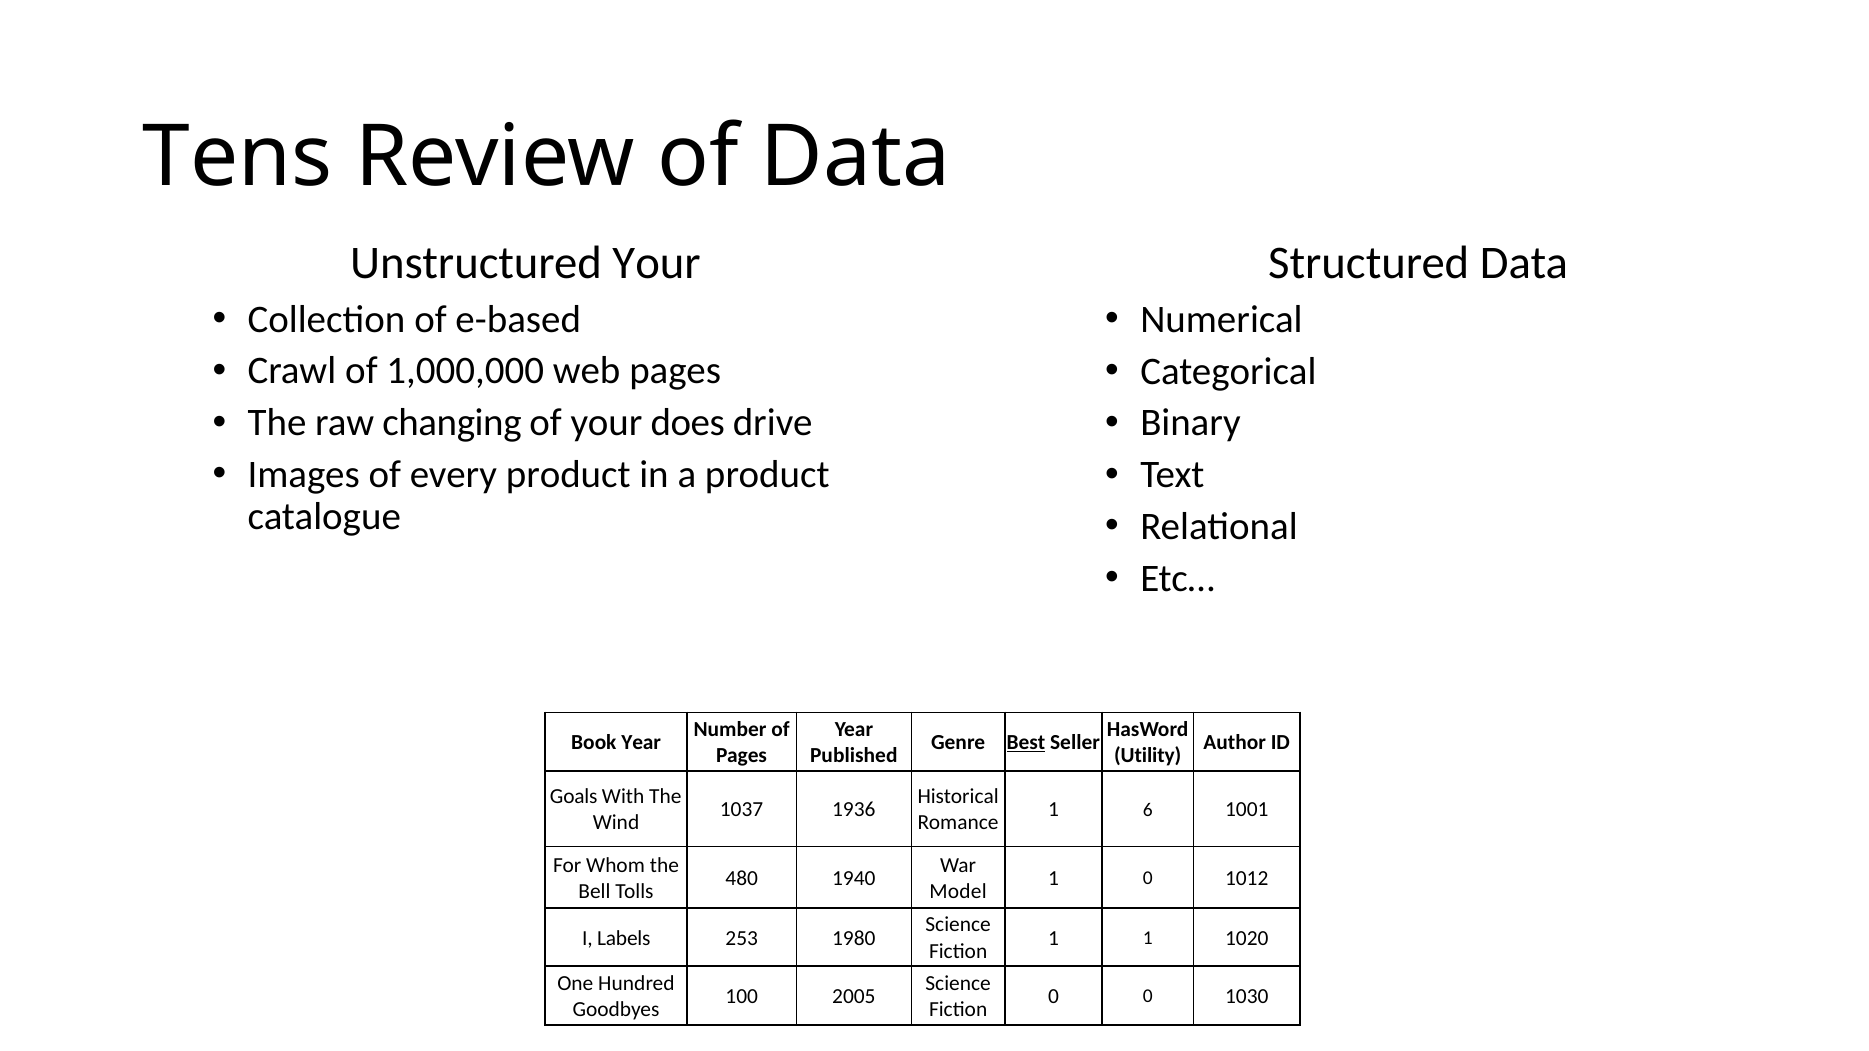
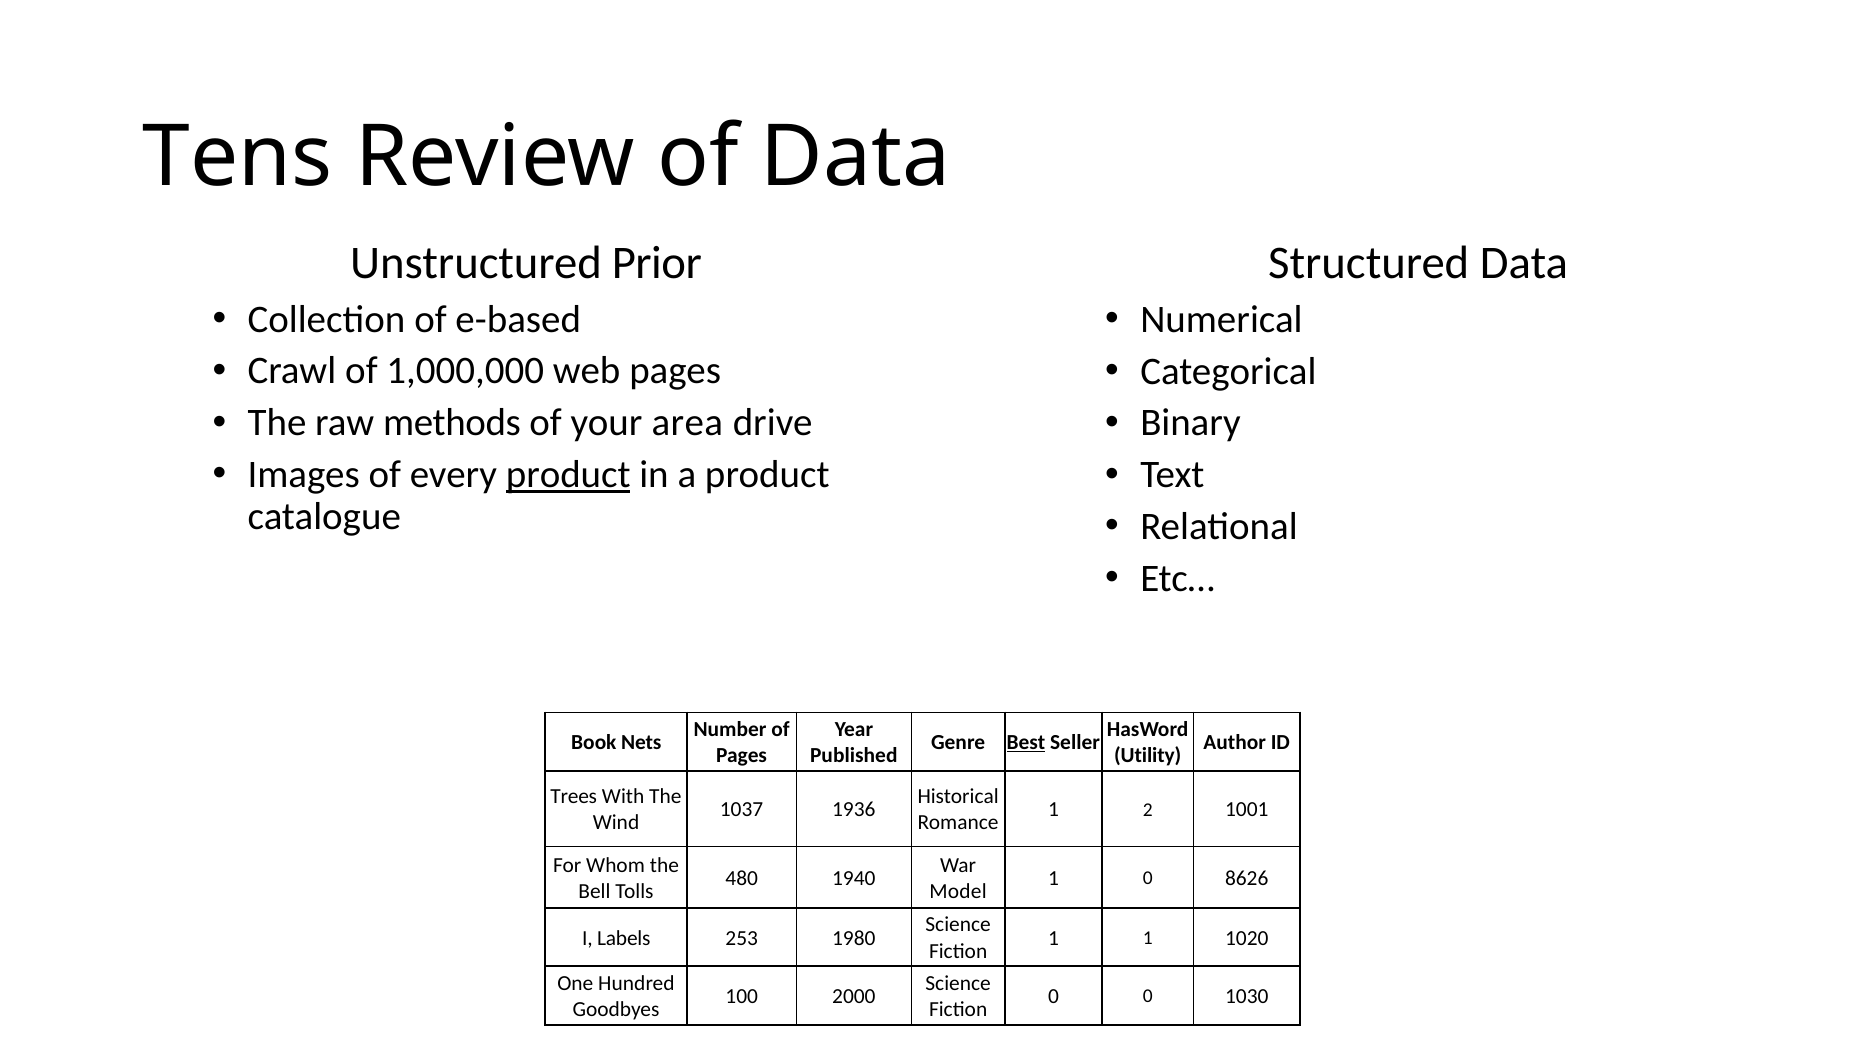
Unstructured Your: Your -> Prior (657, 263)
changing: changing -> methods (452, 423)
does: does -> area (687, 423)
product underline: none -> present (568, 475)
Book Year: Year -> Nets (641, 743)
Goals: Goals -> Trees (574, 797)
6: 6 -> 2 (1148, 810)
1012: 1012 -> 8626 (1247, 879)
2005: 2005 -> 2000 (854, 997)
